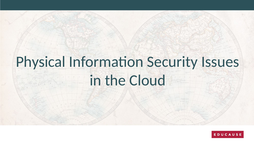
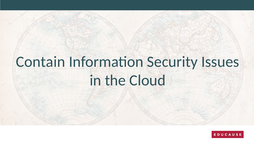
Physical: Physical -> Contain (41, 62)
